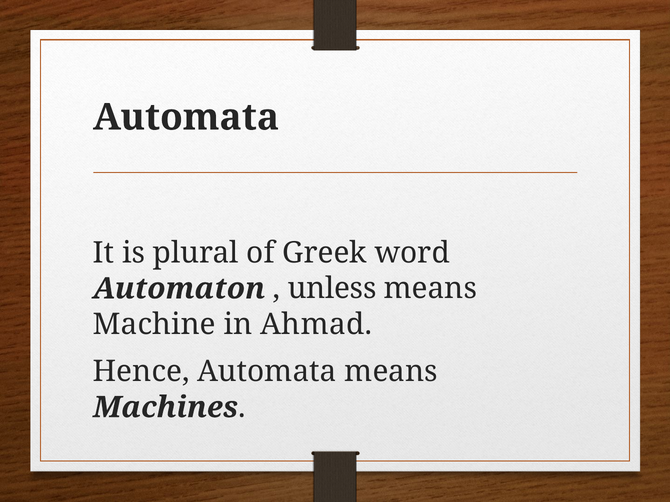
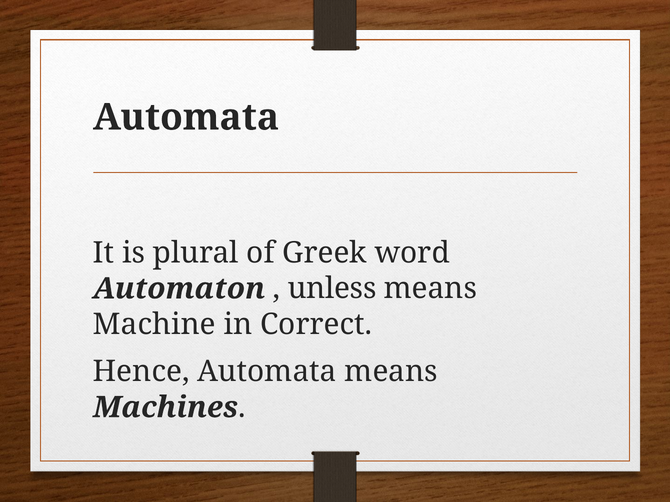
Ahmad: Ahmad -> Correct (316, 325)
